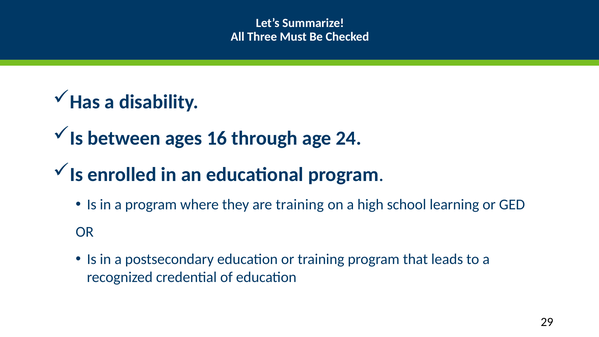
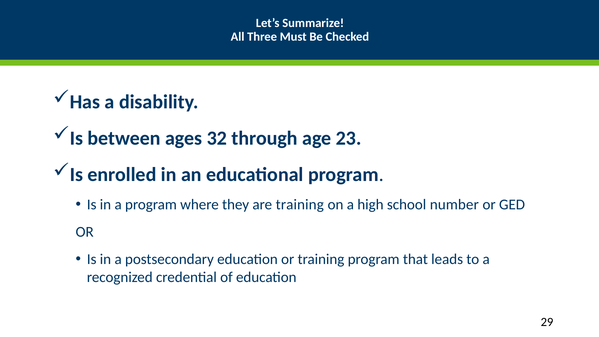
16: 16 -> 32 (217, 138)
24: 24 -> 23 (349, 138)
learning: learning -> number (454, 205)
